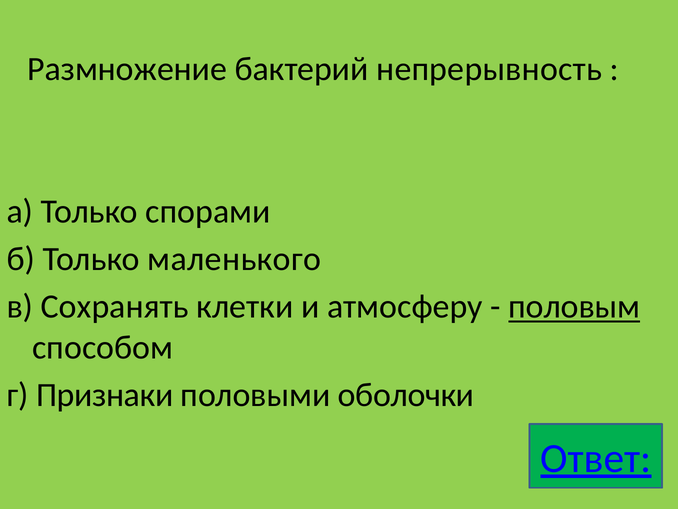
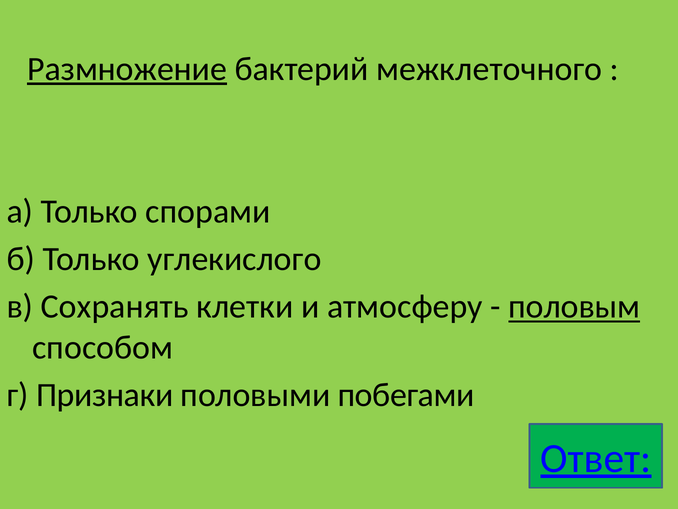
Размножение underline: none -> present (127, 69)
непрерывность: непрерывность -> межклеточного (489, 69)
маленького: маленького -> углекислого (234, 259)
оболочки: оболочки -> побегами (406, 395)
